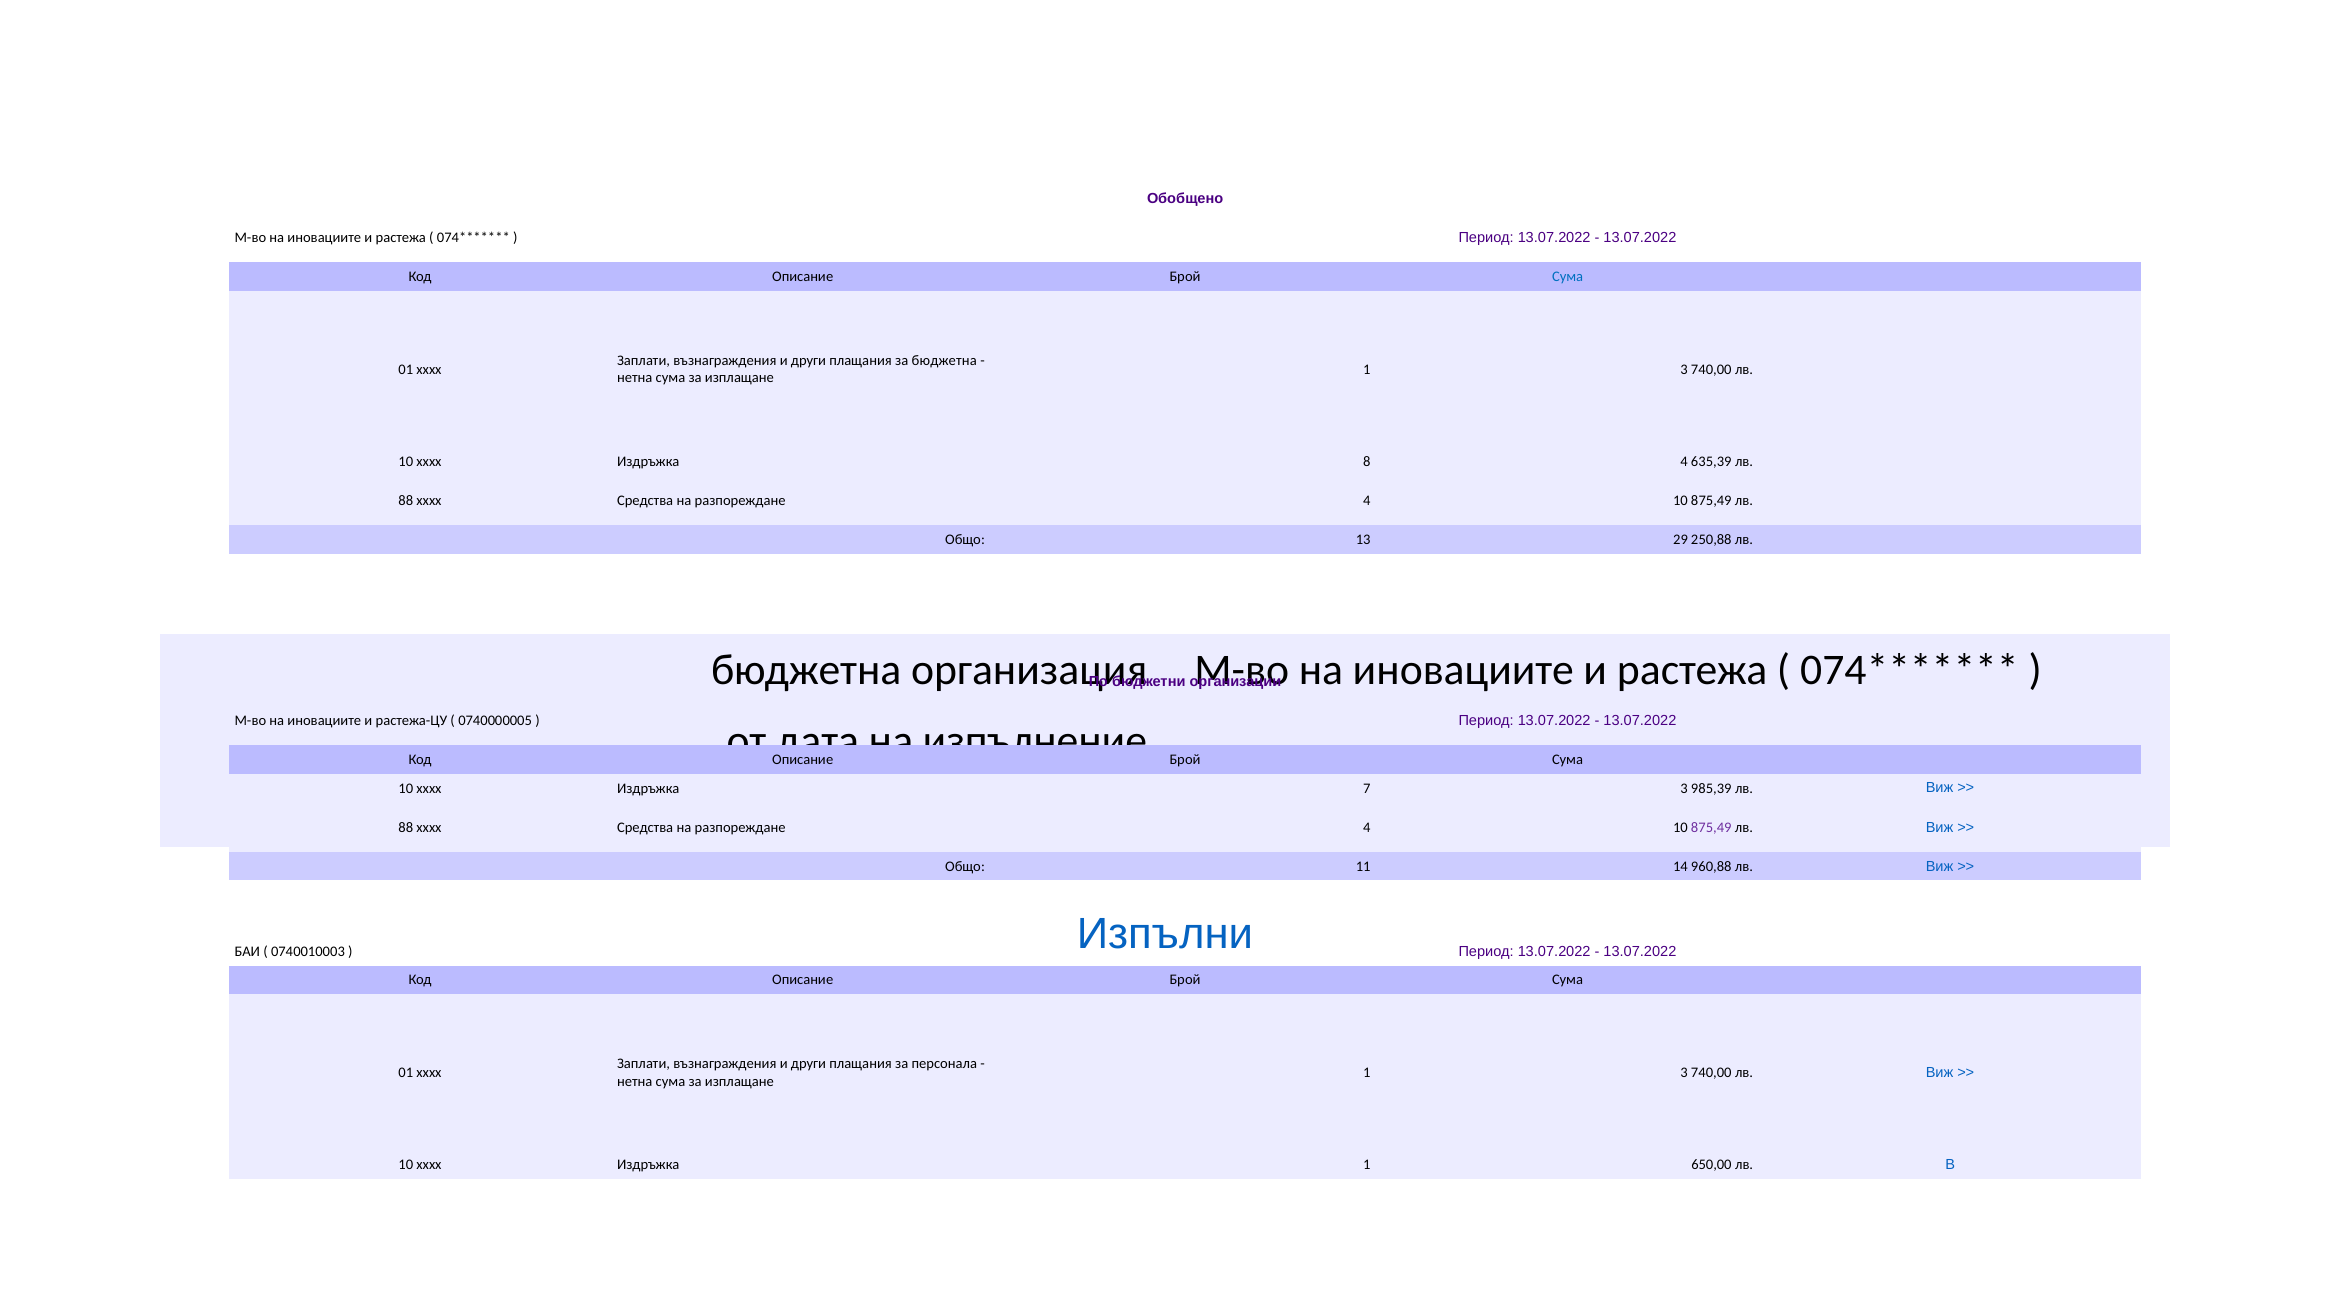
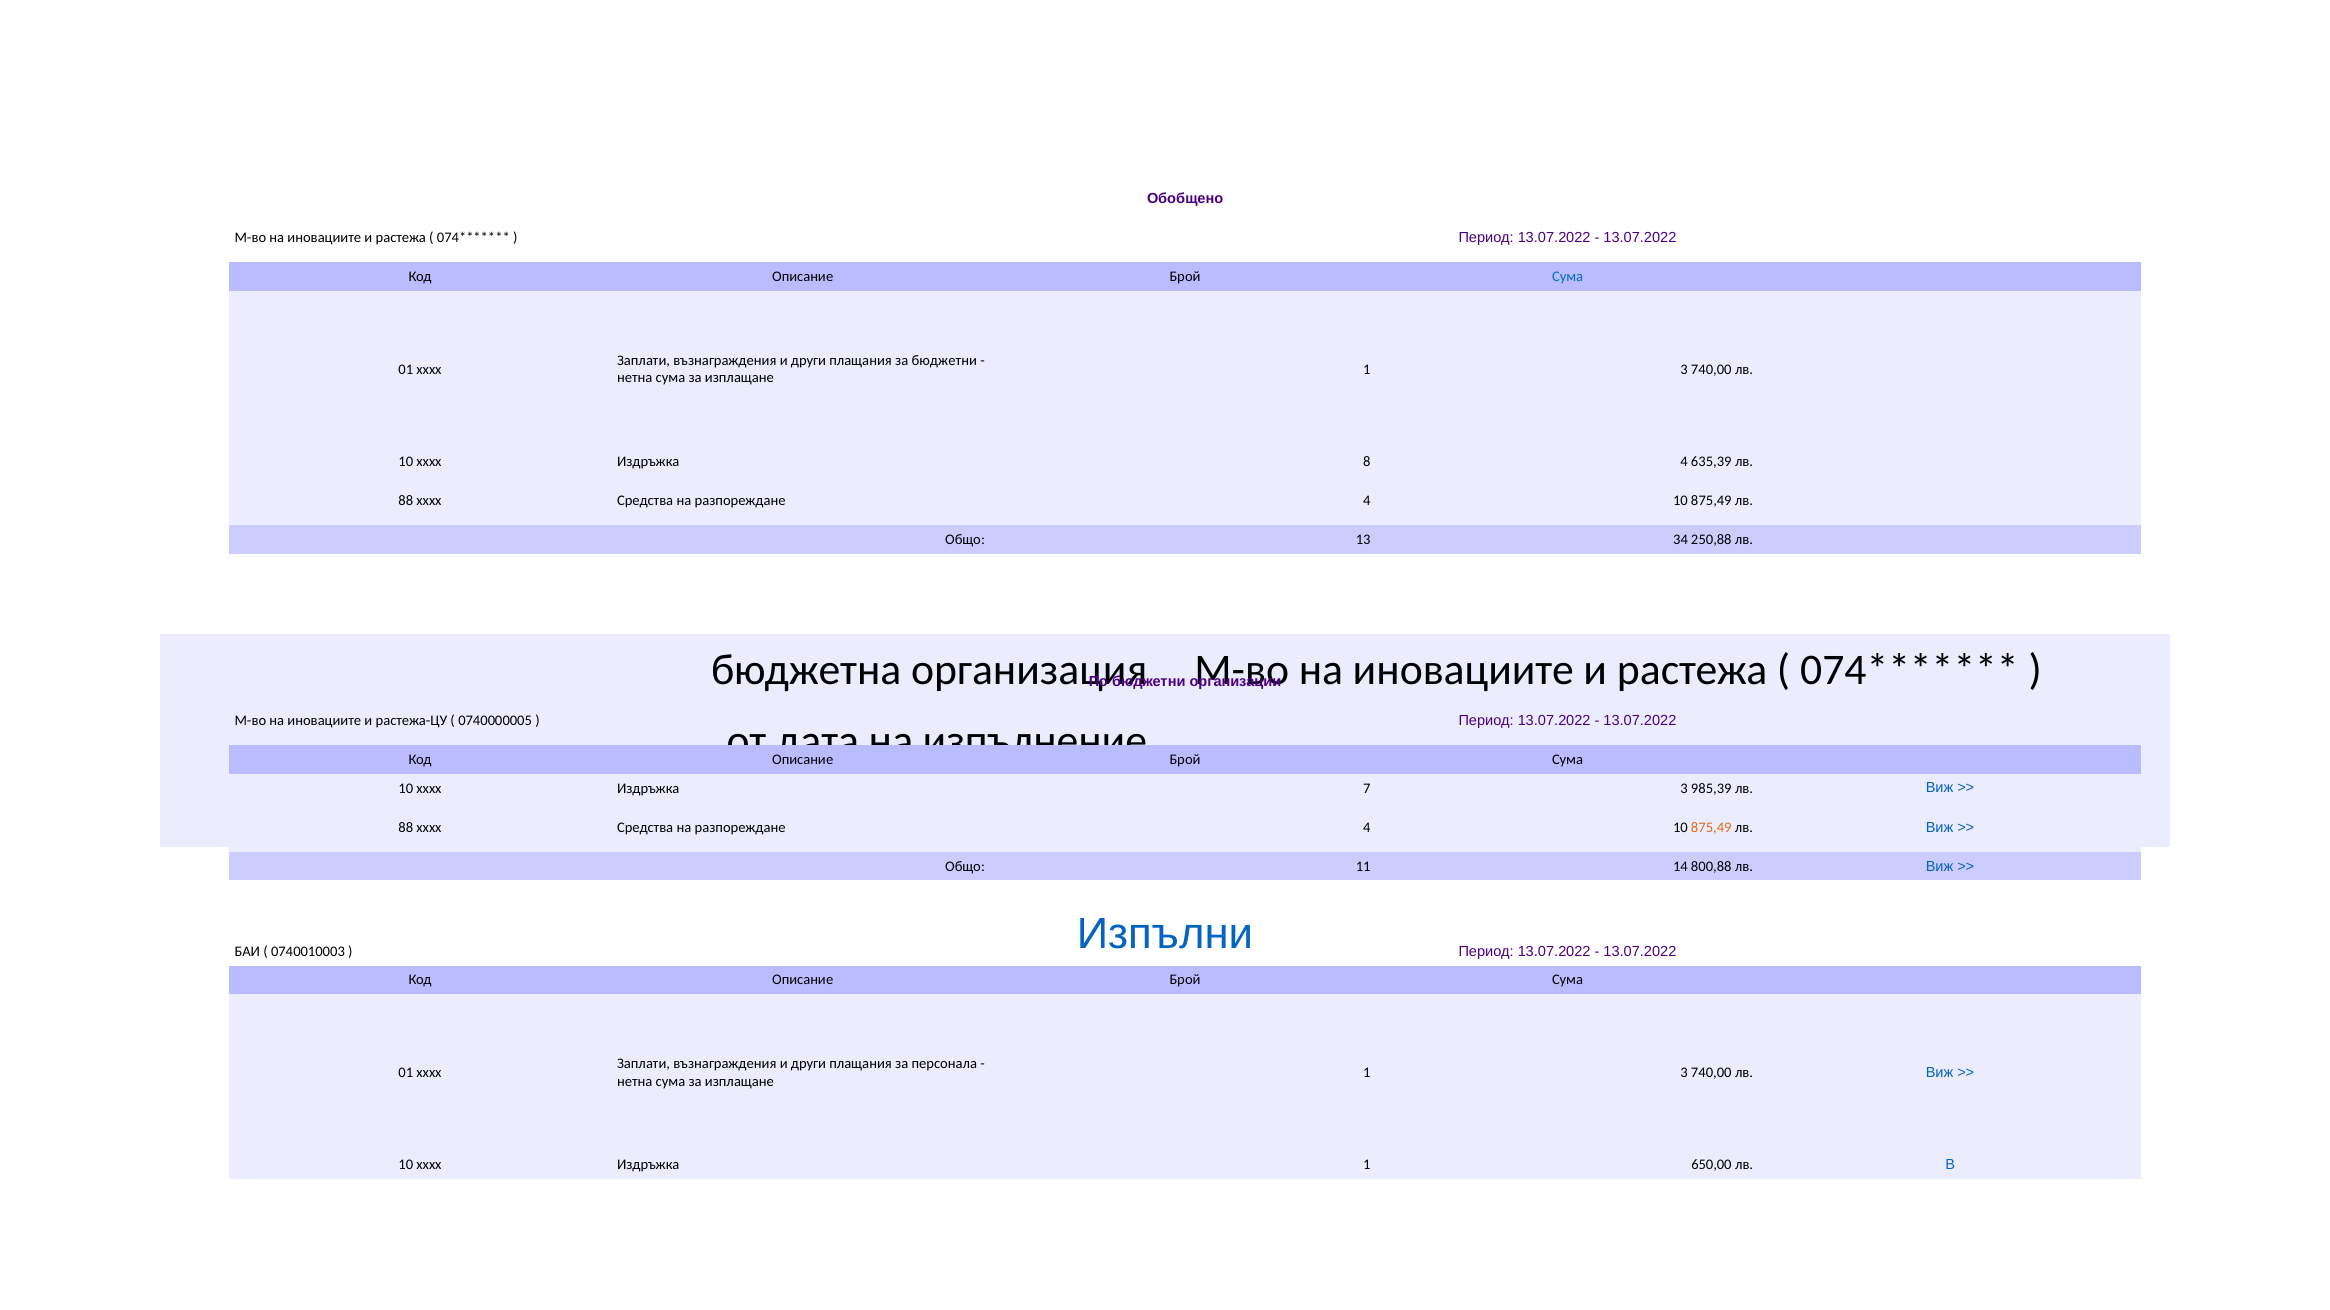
за бюджетна: бюджетна -> бюджетни (944, 361)
29: 29 -> 34 (1681, 540)
875,49 colour: purple -> orange (1711, 828)
960,88: 960,88 -> 800,88 (1711, 867)
